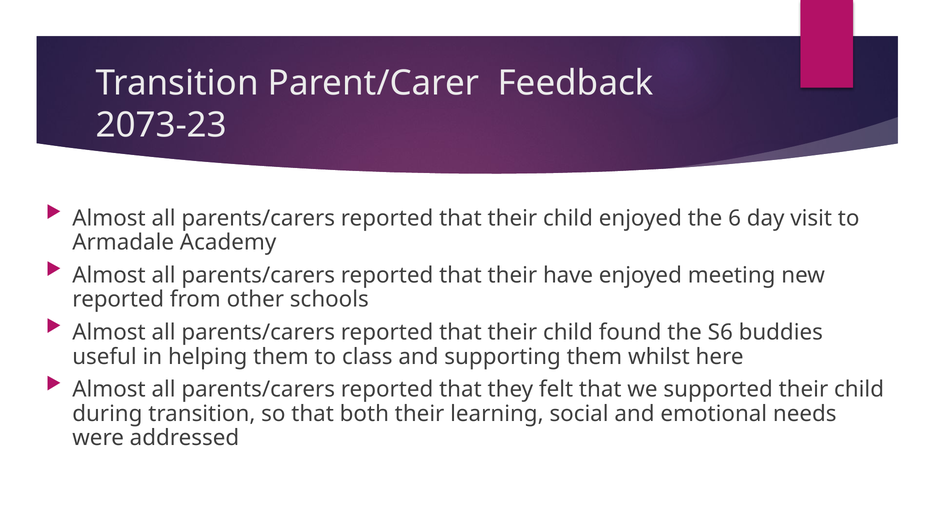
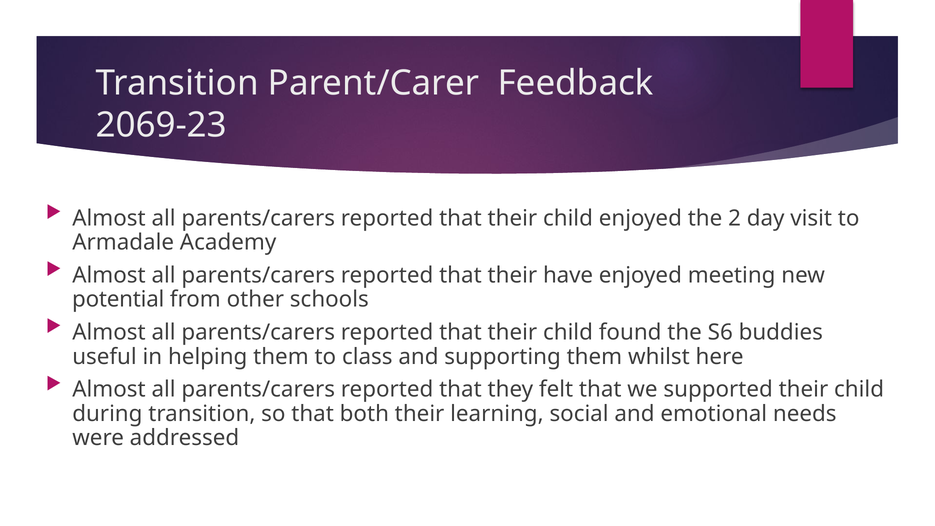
2073-23: 2073-23 -> 2069-23 (161, 125)
6: 6 -> 2 (735, 218)
reported: reported -> potential (118, 299)
